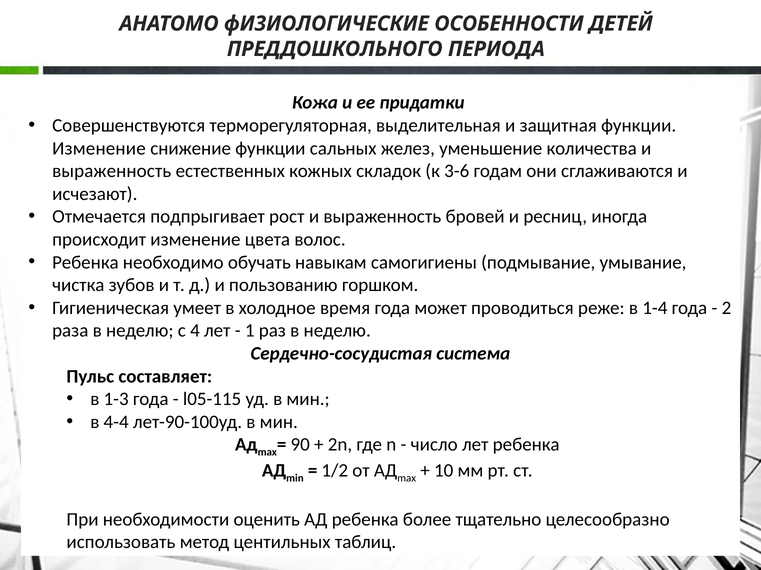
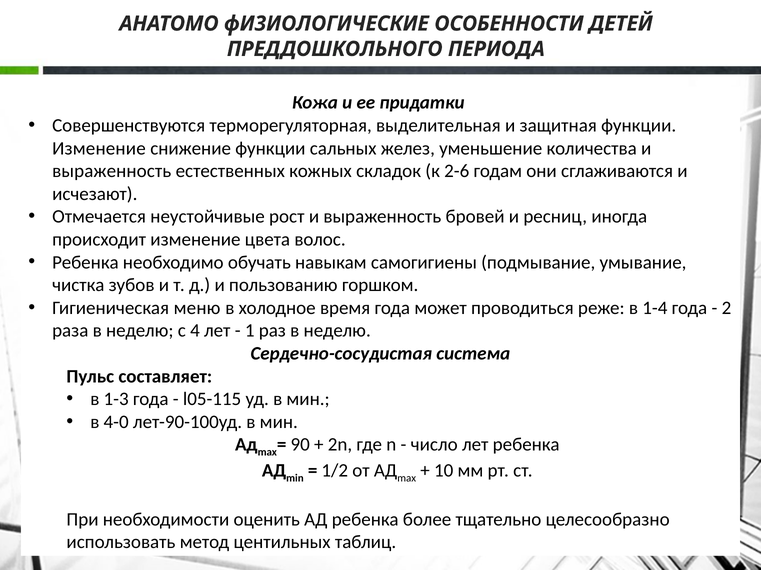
3-6: 3-6 -> 2-6 (457, 171)
подпрыгивает: подпрыгивает -> неустойчивые (208, 217)
умеет: умеет -> меню (197, 308)
4-4: 4-4 -> 4-0 (116, 422)
